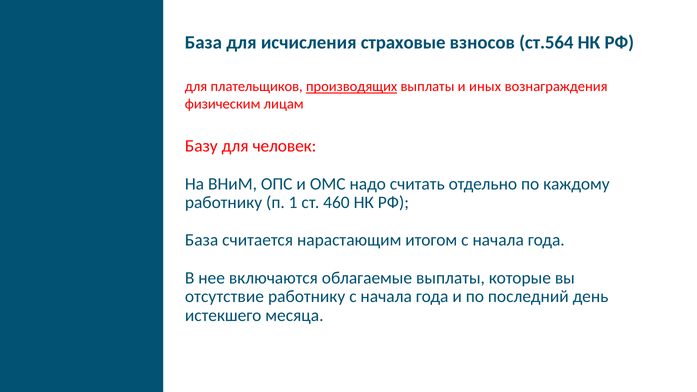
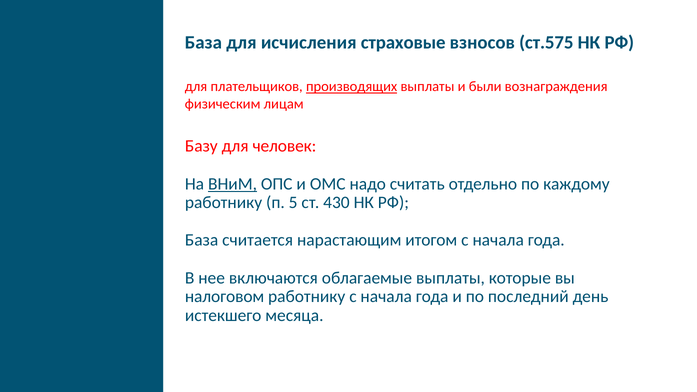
ст.564: ст.564 -> ст.575 (546, 42)
иных: иных -> были (485, 87)
ВНиМ underline: none -> present (233, 184)
1: 1 -> 5 (293, 203)
460: 460 -> 430 (336, 203)
отсутствие: отсутствие -> налоговом (225, 297)
